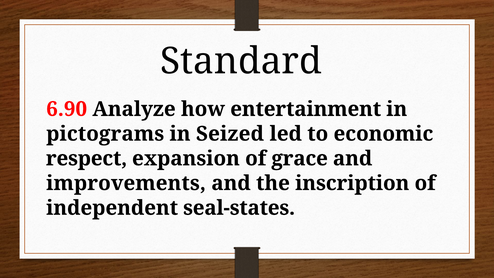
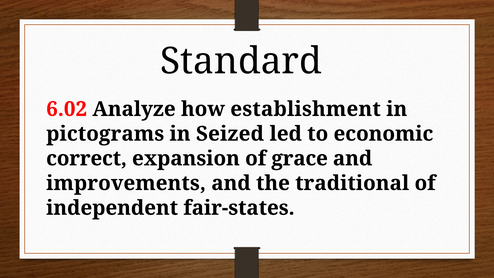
6.90: 6.90 -> 6.02 (67, 109)
entertainment: entertainment -> establishment (306, 109)
respect: respect -> correct (87, 158)
inscription: inscription -> traditional (352, 183)
seal-states: seal-states -> fair-states (239, 208)
